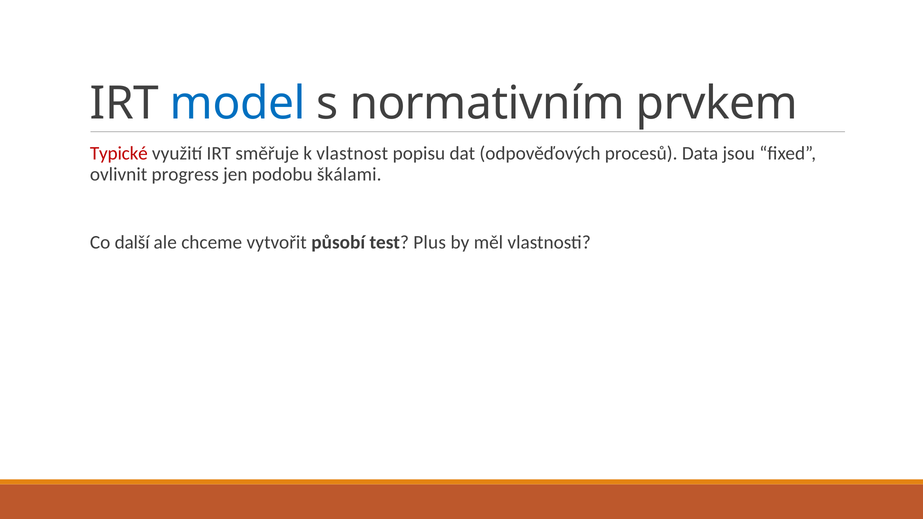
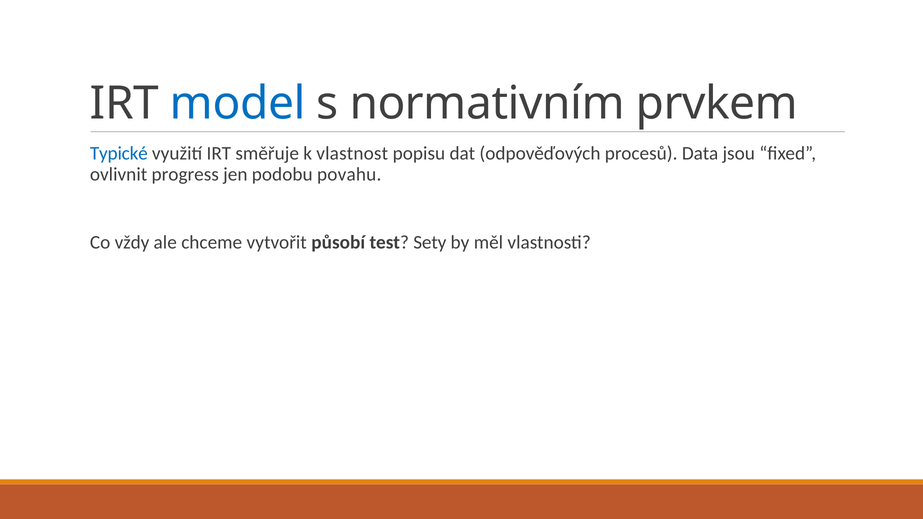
Typické colour: red -> blue (119, 153)
škálami: škálami -> povahu (349, 174)
další: další -> vždy (132, 243)
Plus: Plus -> Sety (430, 243)
